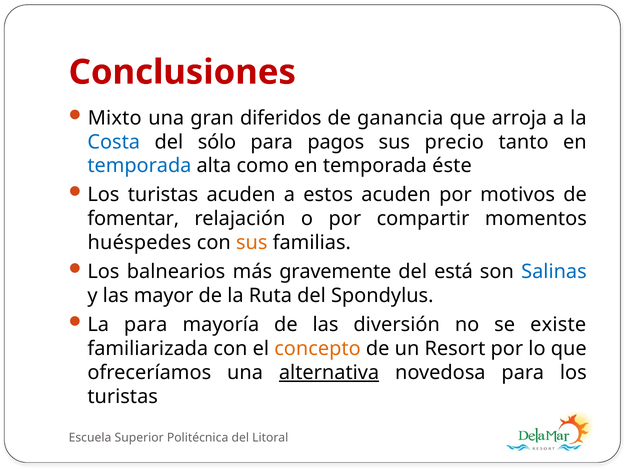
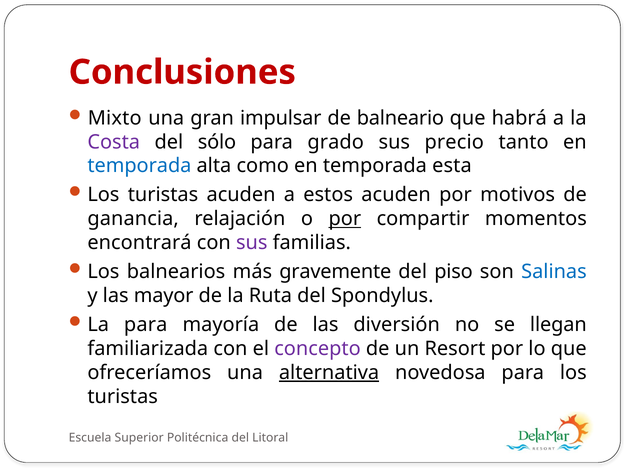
diferidos: diferidos -> impulsar (281, 118)
ganancia: ganancia -> balneario (400, 118)
arroja: arroja -> habrá (519, 118)
Costa colour: blue -> purple (114, 142)
pagos: pagos -> grado (336, 142)
éste: éste -> esta (452, 166)
fomentar: fomentar -> ganancia (133, 219)
por underline: none -> present (345, 219)
huéspedes: huéspedes -> encontrará (139, 243)
sus colour: orange -> purple (252, 243)
está: está -> piso (454, 272)
existe: existe -> llegan (558, 325)
concepto colour: orange -> purple (317, 349)
